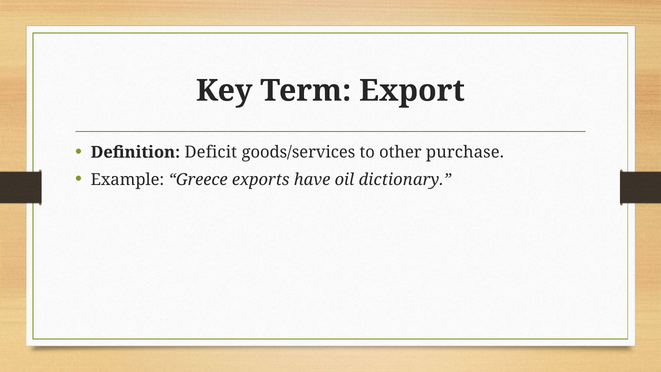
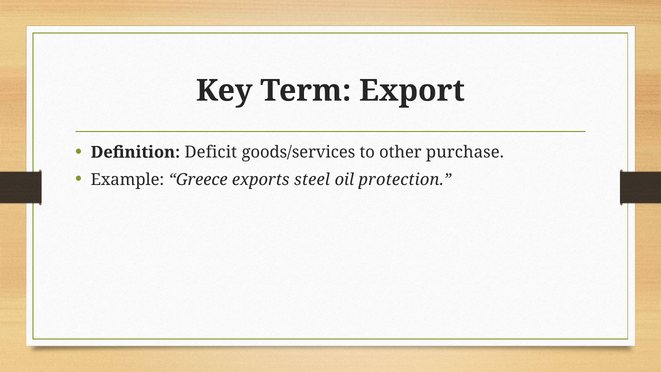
have: have -> steel (312, 179)
dictionary: dictionary -> protection (405, 179)
